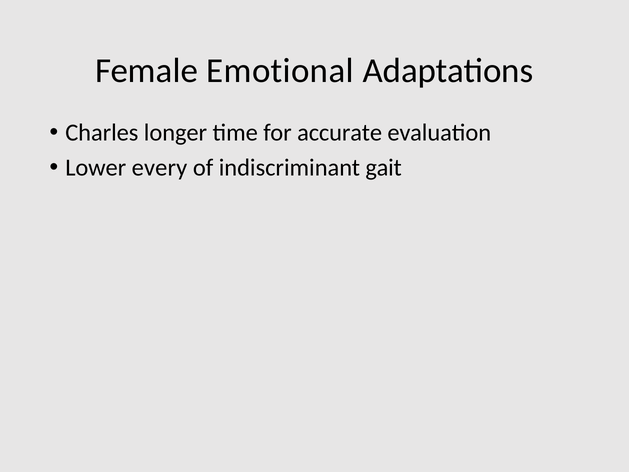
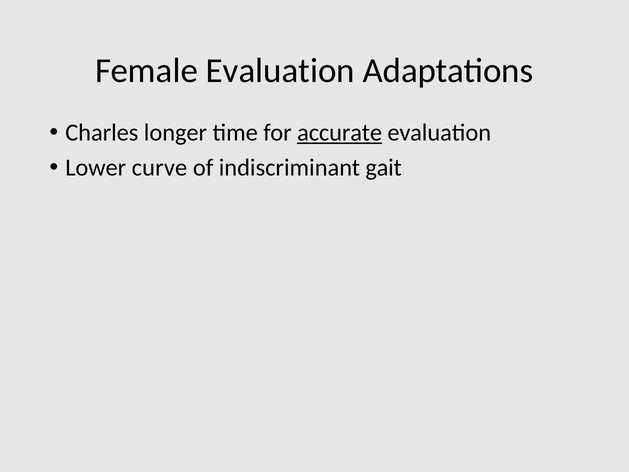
Female Emotional: Emotional -> Evaluation (280, 70)
accurate underline: none -> present (340, 133)
every: every -> curve (159, 168)
